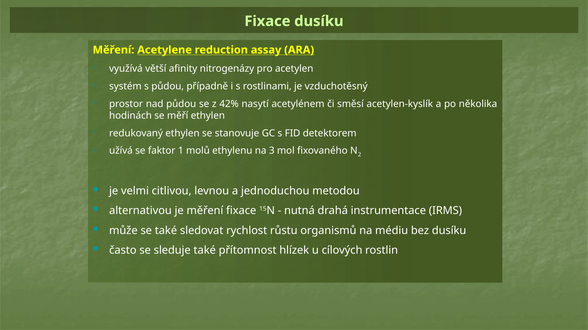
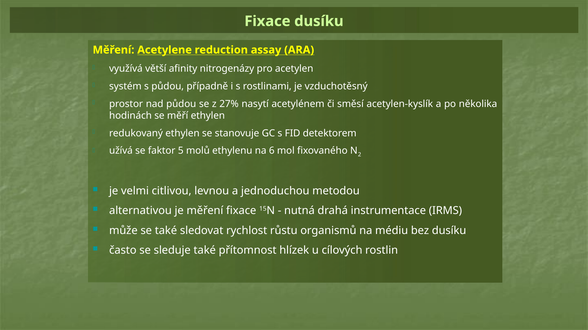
42%: 42% -> 27% (229, 104)
1: 1 -> 5 (181, 151)
3: 3 -> 6 (272, 151)
